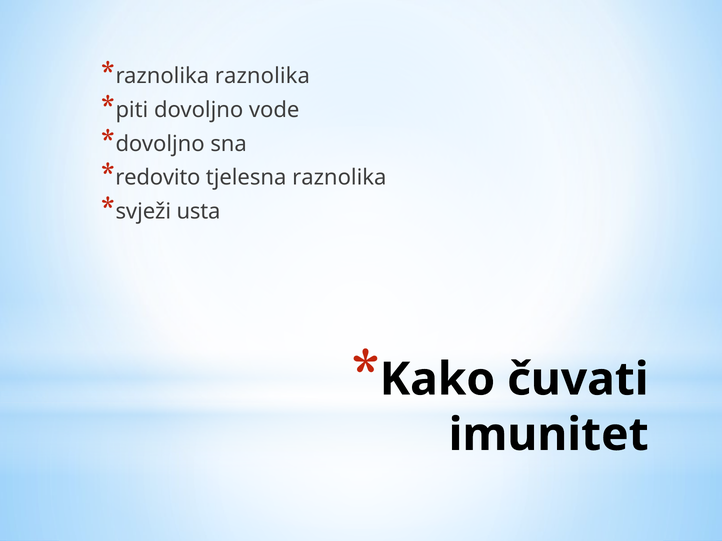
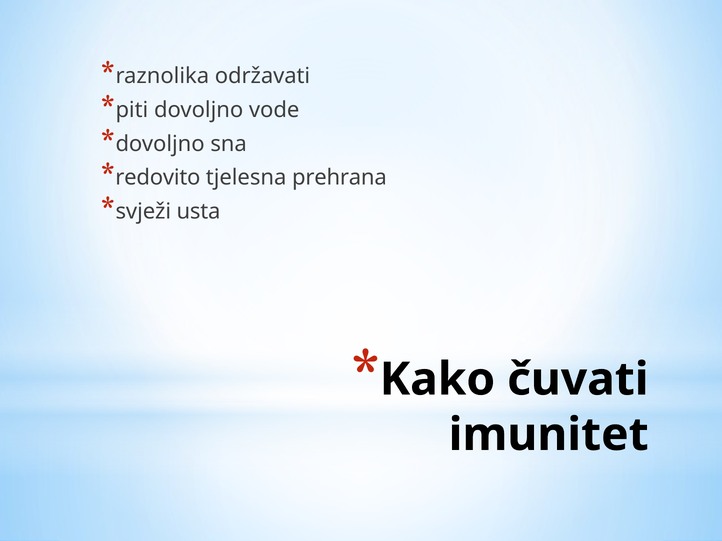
raznolika raznolika: raznolika -> održavati (262, 76)
tjelesna raznolika: raznolika -> prehrana (339, 178)
